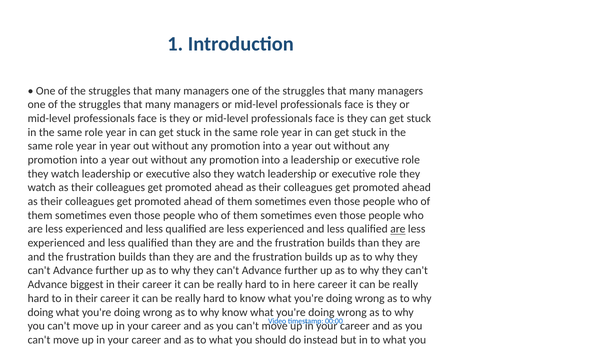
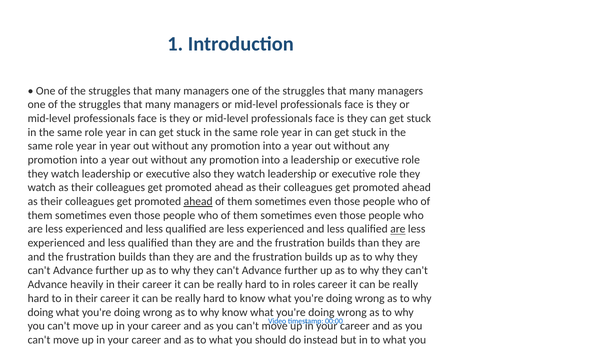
ahead underline: none -> present (198, 202)
Advance biggest: biggest -> heavily (87, 285)
in here: here -> roles (304, 285)
